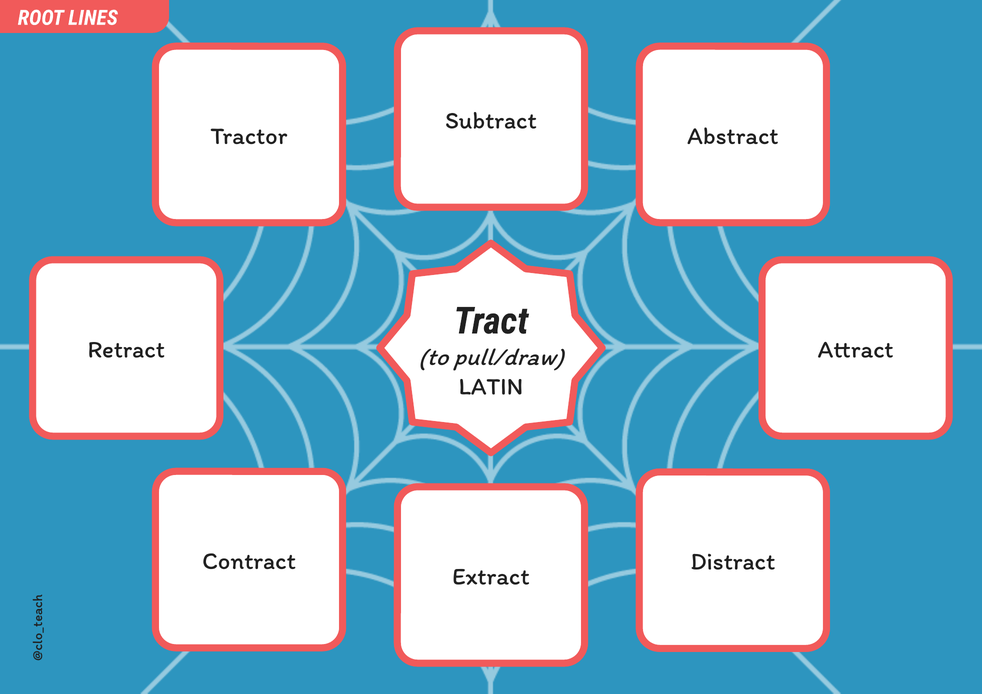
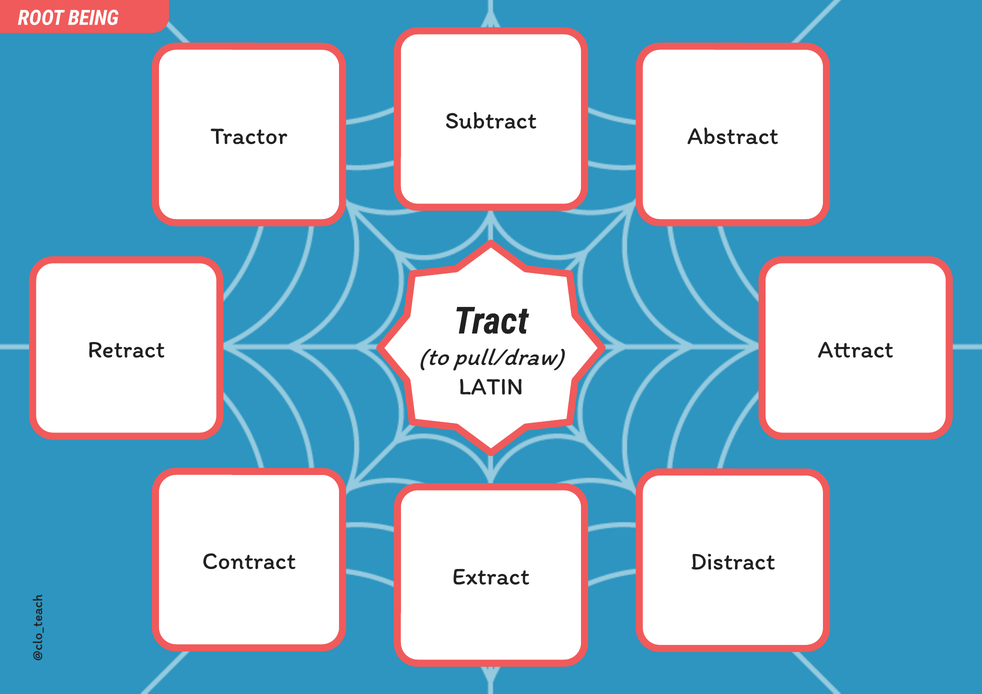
LINES: LINES -> BEING (93, 18)
